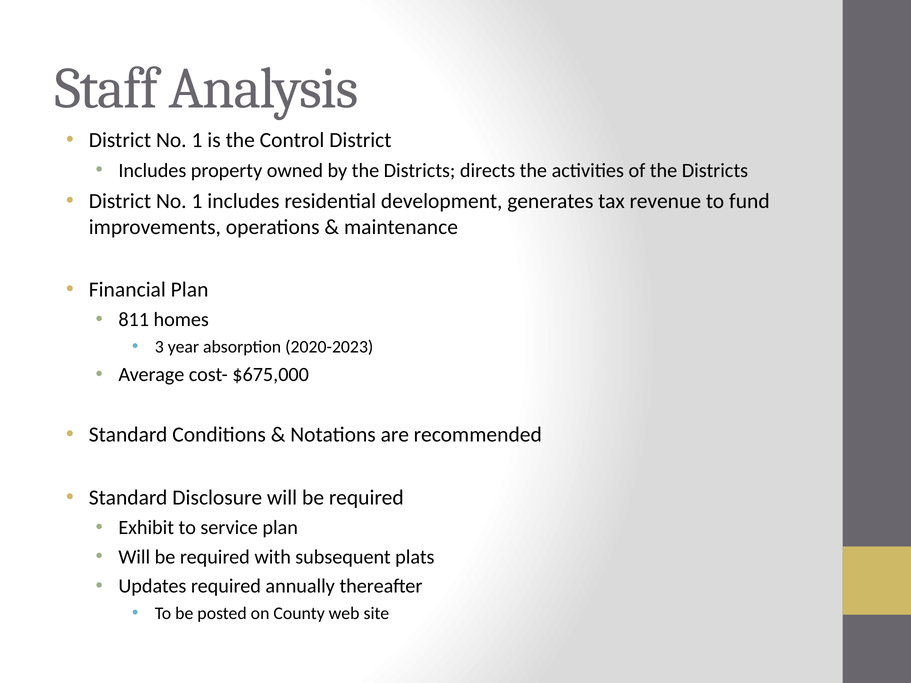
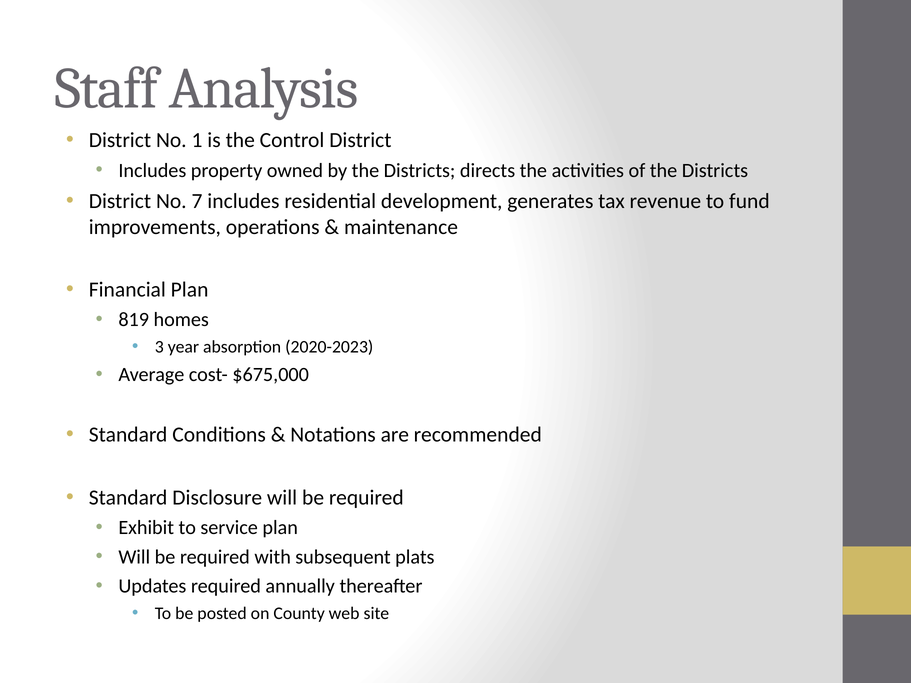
1: 1 -> 7 (197, 201)
811: 811 -> 819 (134, 320)
